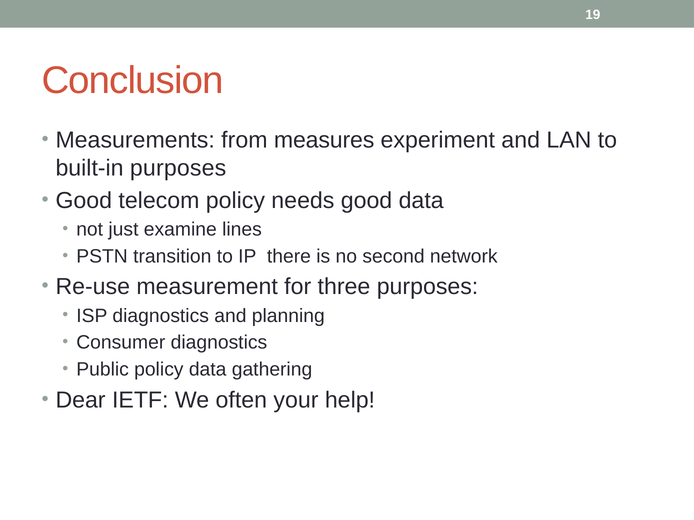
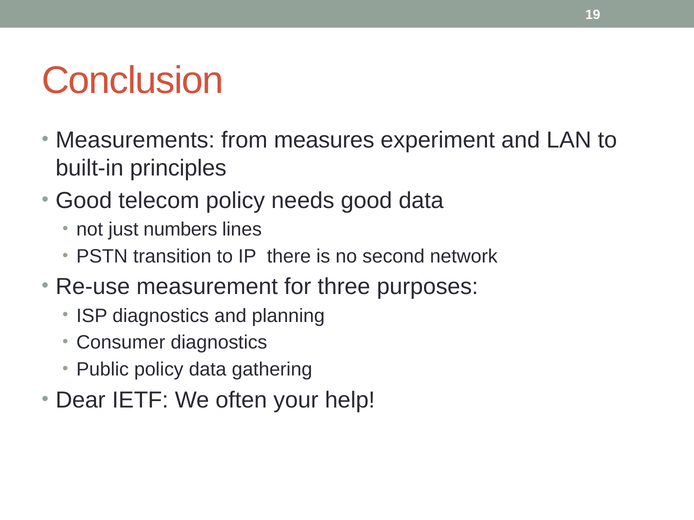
built-in purposes: purposes -> principles (178, 168)
examine: examine -> numbers (180, 230)
